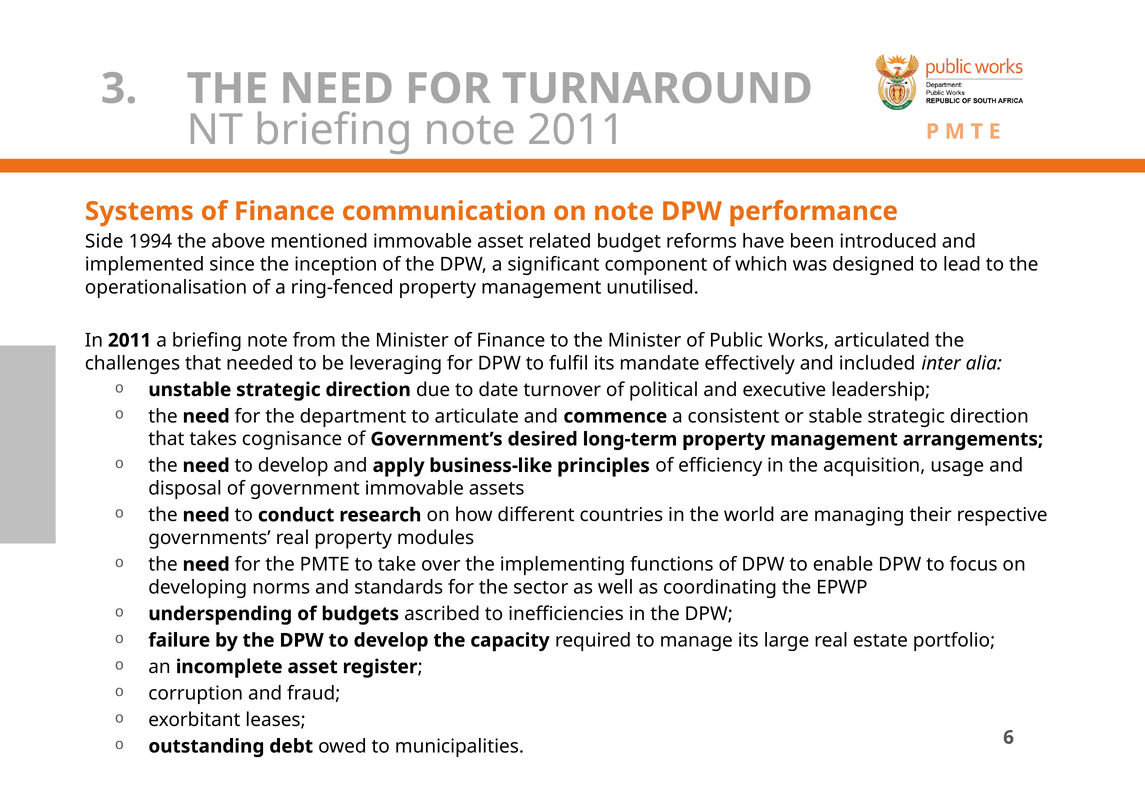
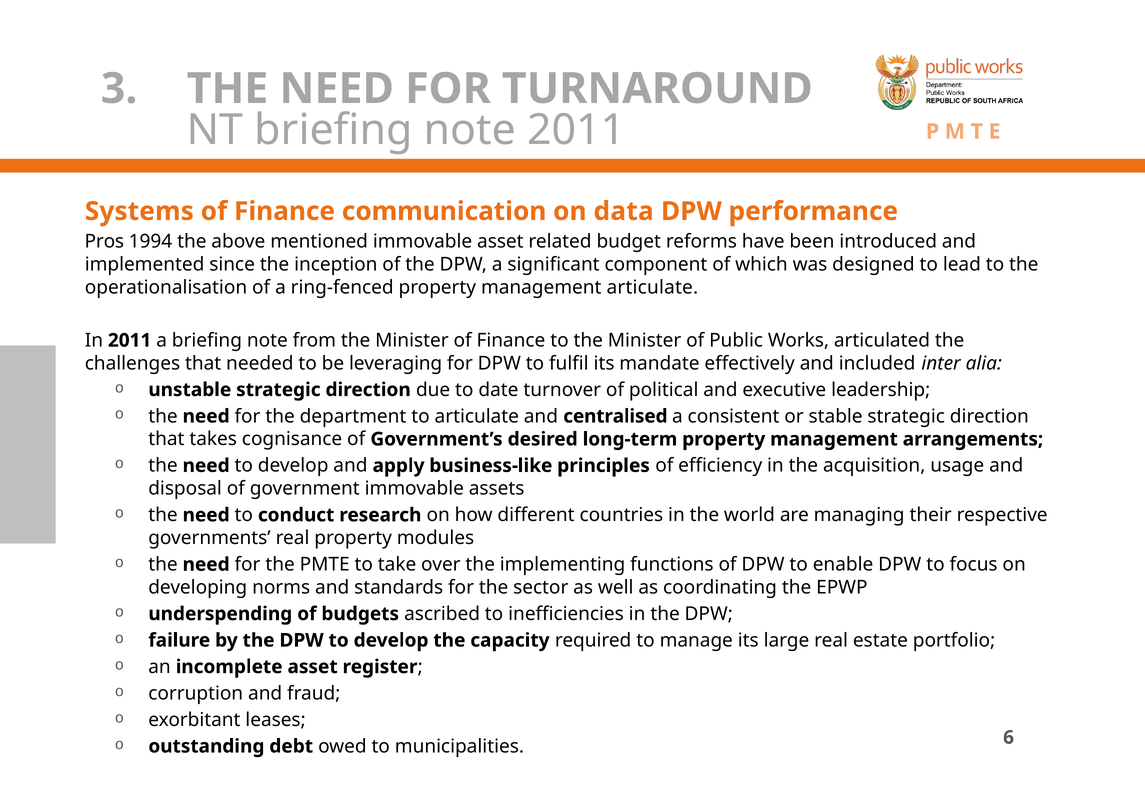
on note: note -> data (624, 211)
Side: Side -> Pros (104, 242)
management unutilised: unutilised -> articulate (652, 287)
commence: commence -> centralised (615, 416)
